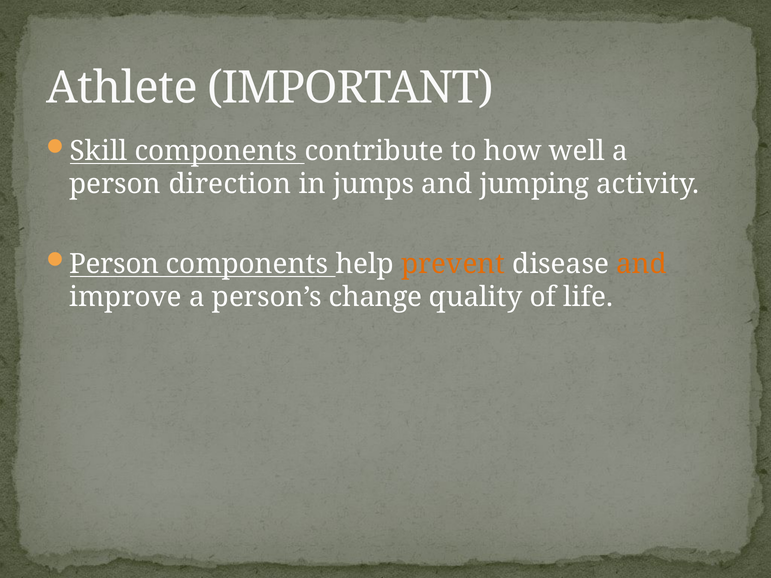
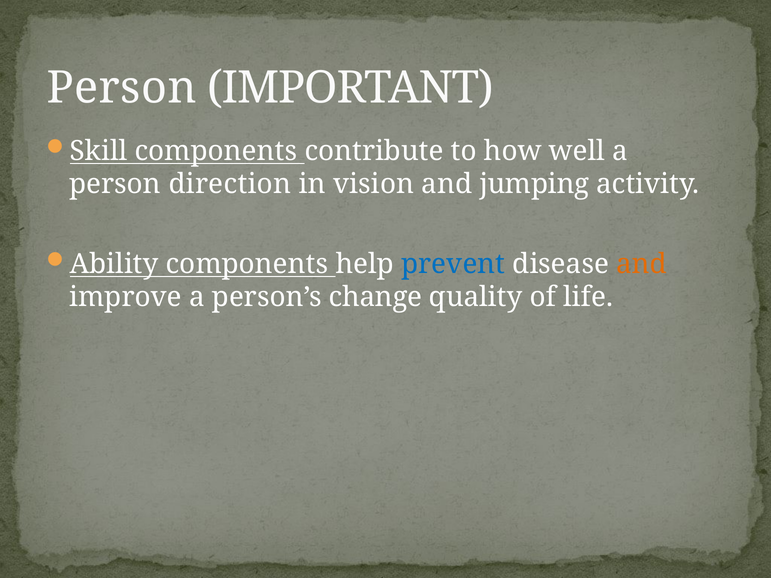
Athlete: Athlete -> Person (122, 88)
jumps: jumps -> vision (374, 184)
Person: Person -> Ability (114, 264)
prevent colour: orange -> blue (453, 264)
